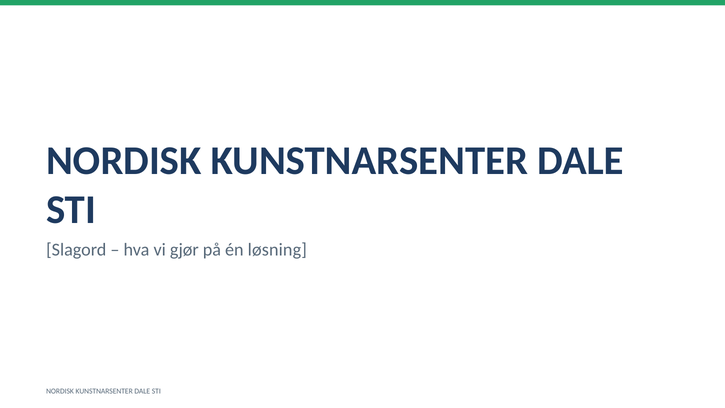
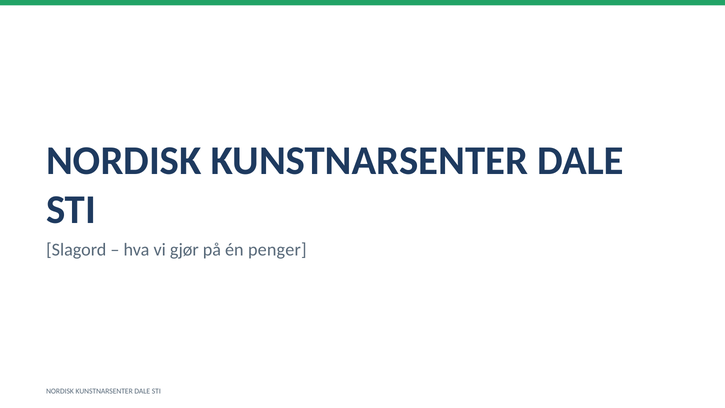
løsning: løsning -> penger (277, 250)
